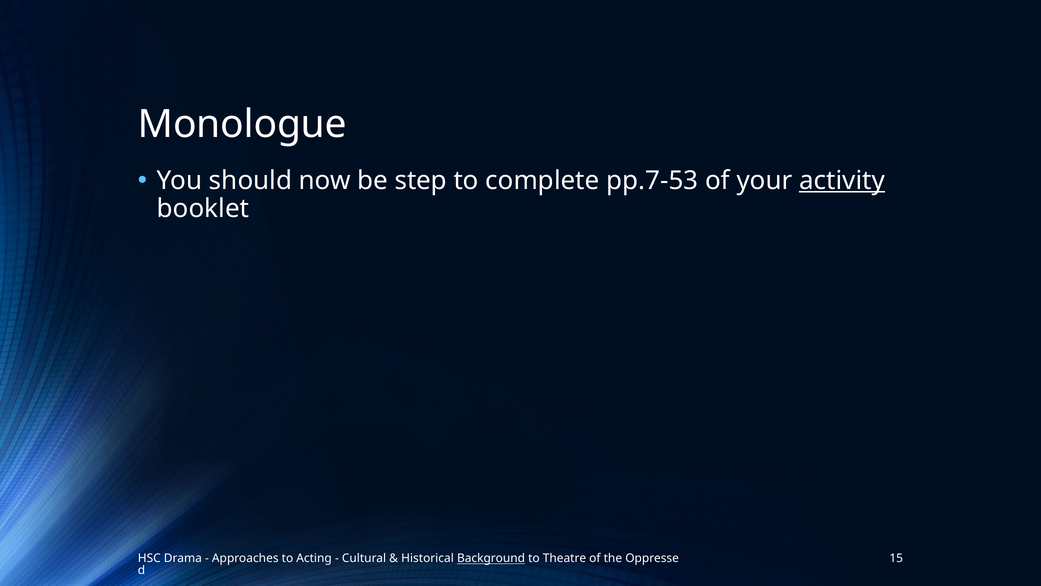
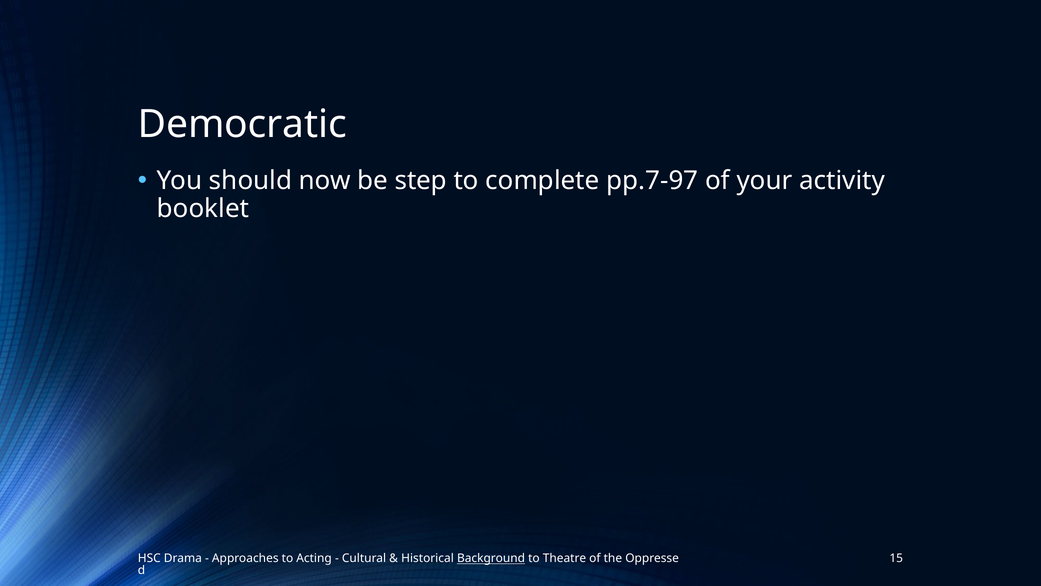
Monologue: Monologue -> Democratic (242, 124)
pp.7-53: pp.7-53 -> pp.7-97 (652, 181)
activity underline: present -> none (842, 181)
